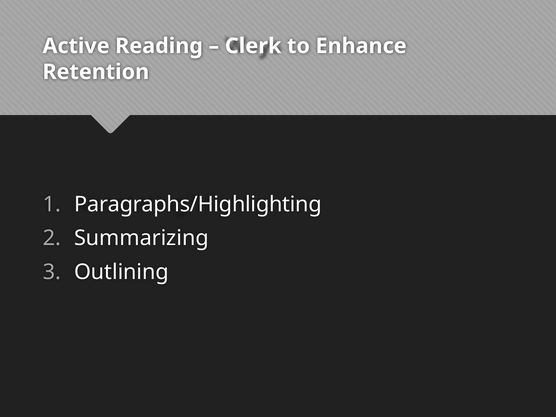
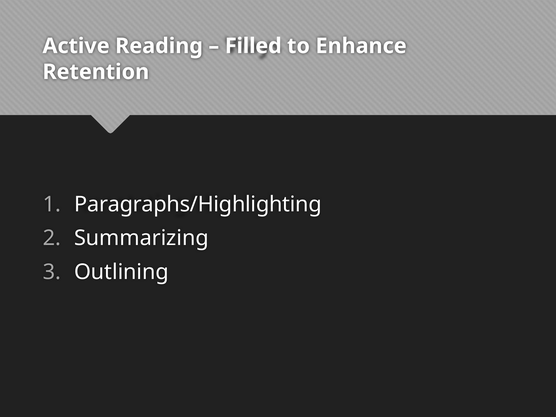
Clerk: Clerk -> Filled (253, 46)
